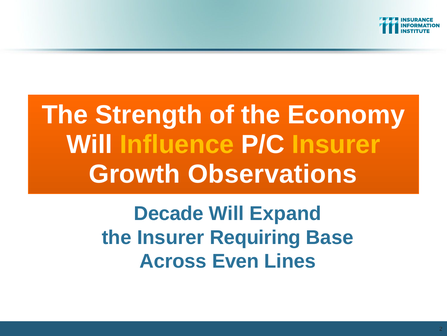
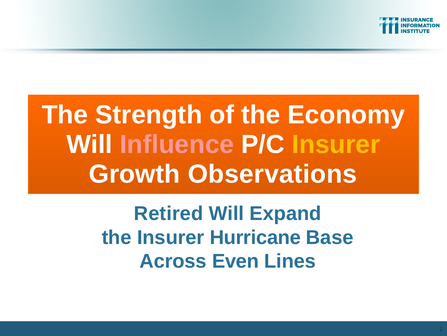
Influence colour: yellow -> pink (177, 144)
Decade: Decade -> Retired (169, 213)
Requiring: Requiring -> Hurricane (255, 237)
